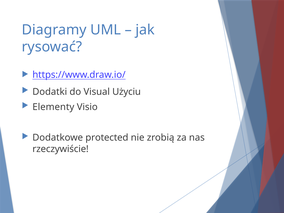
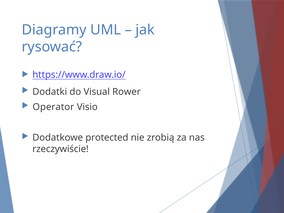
Użyciu: Użyciu -> Rower (126, 92)
Elementy: Elementy -> Operator (53, 107)
